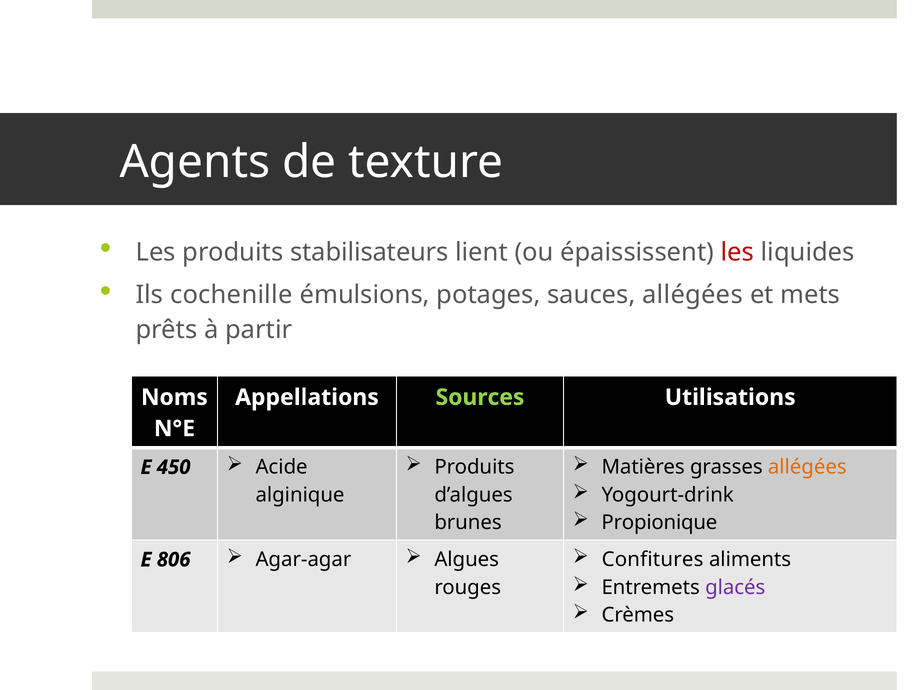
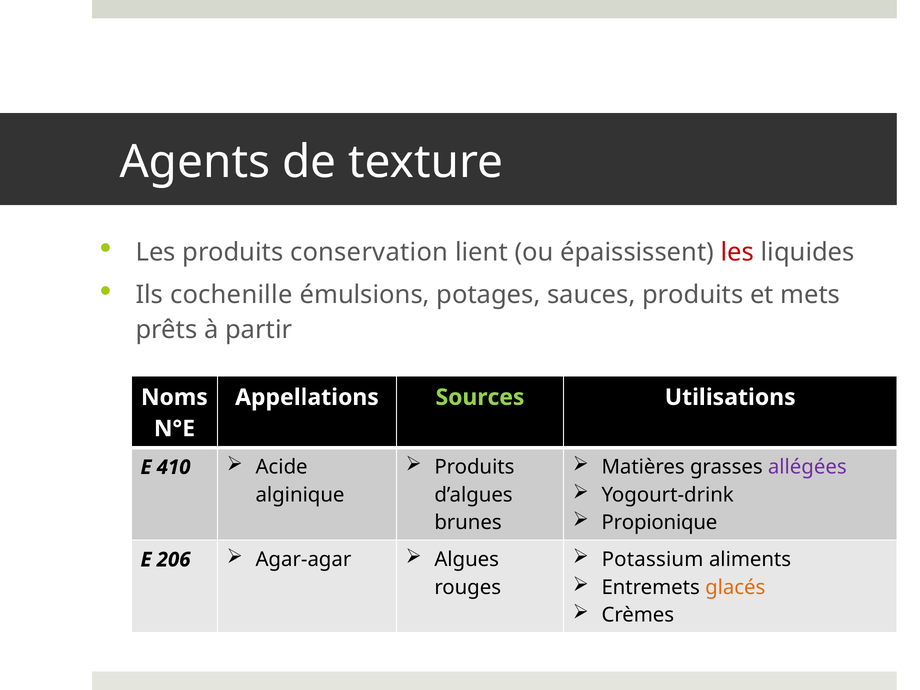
stabilisateurs: stabilisateurs -> conservation (369, 252)
sauces allégées: allégées -> produits (693, 295)
allégées colour: orange -> purple (807, 467)
450: 450 -> 410 (174, 467)
Confitures: Confitures -> Potassium (653, 560)
806: 806 -> 206 (174, 560)
glacés colour: purple -> orange (735, 587)
